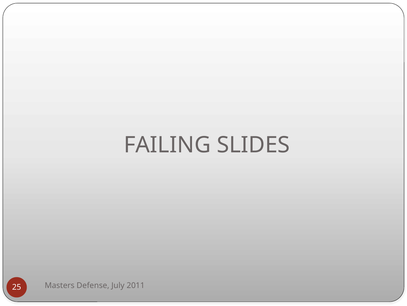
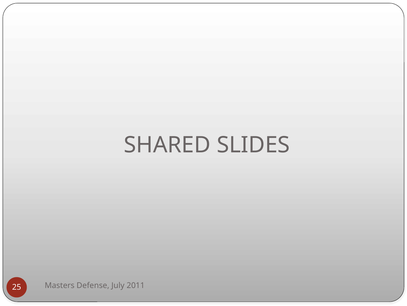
FAILING: FAILING -> SHARED (167, 145)
